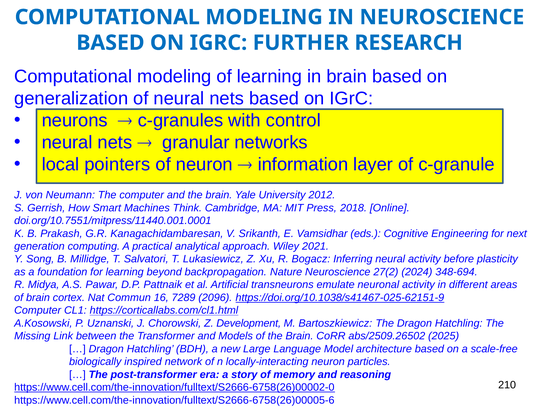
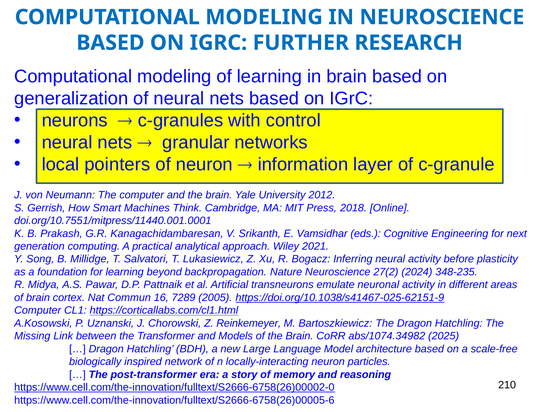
348-694: 348-694 -> 348-235 (456, 272)
2096: 2096 -> 2005 (215, 297)
Development: Development -> Reinkemeyer (249, 323)
abs/2509.26502: abs/2509.26502 -> abs/1074.34982 (387, 336)
